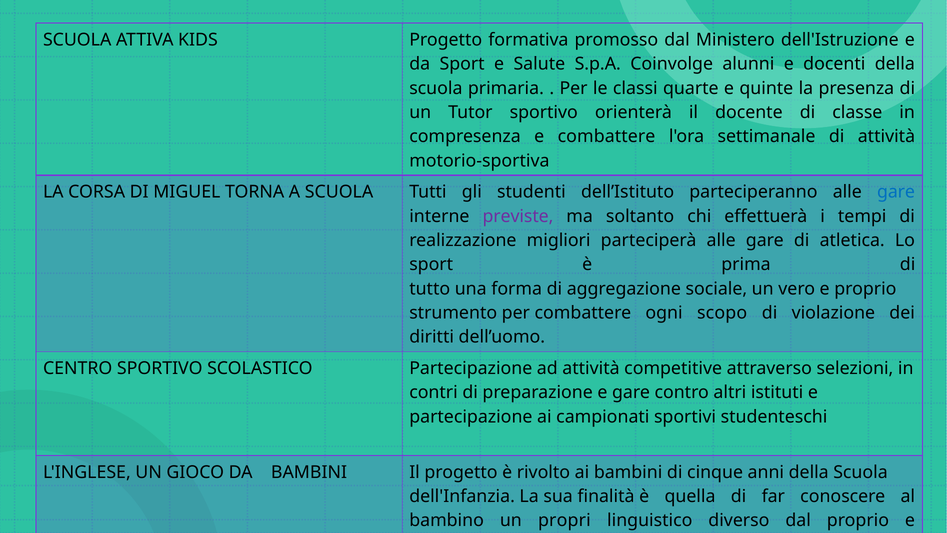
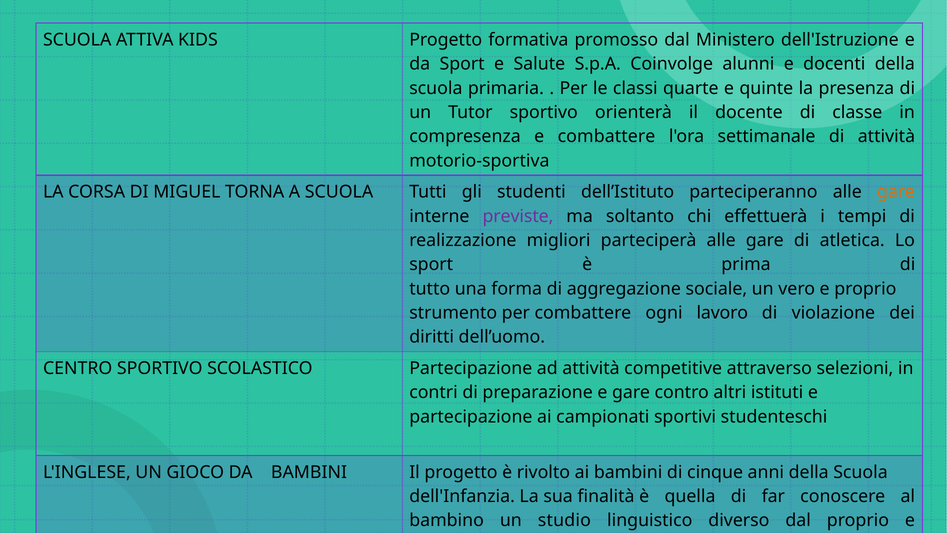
gare colour: blue -> orange (896, 192)
scopo: scopo -> lavoro (722, 313)
propri: propri -> studio (564, 520)
